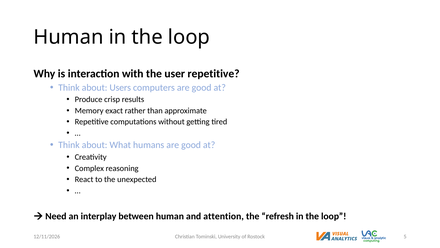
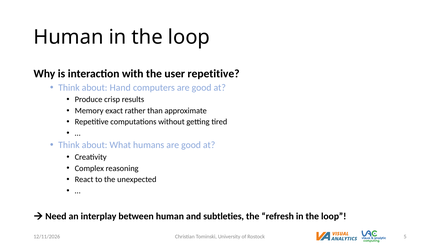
Users: Users -> Hand (120, 87)
attention: attention -> subtleties (224, 216)
